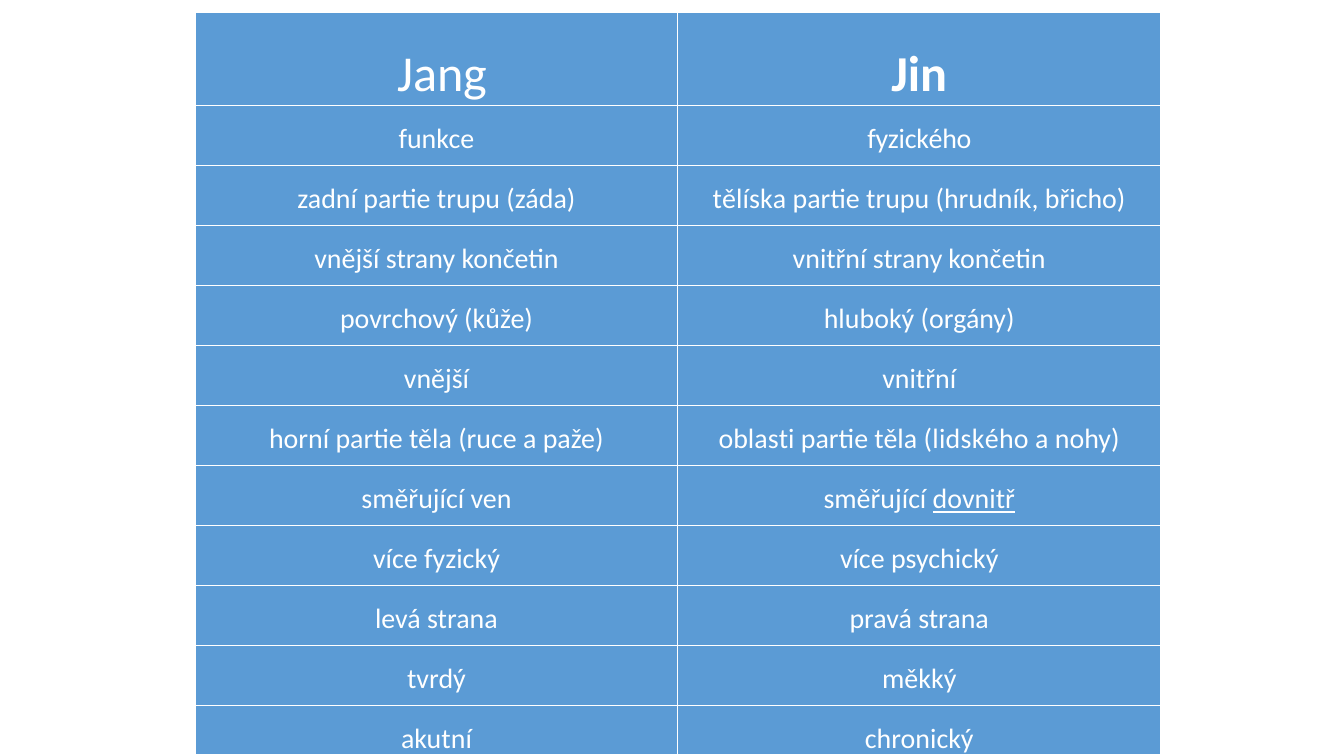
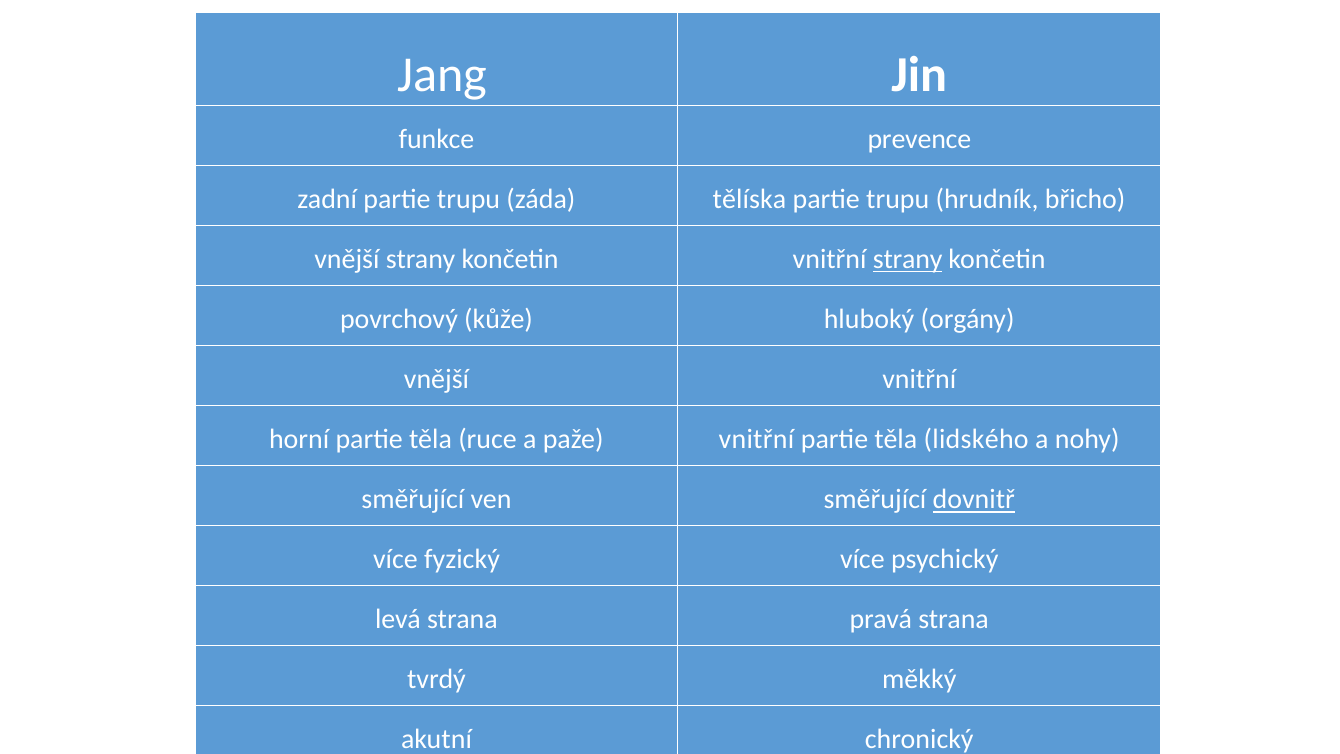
fyzického: fyzického -> prevence (919, 140)
strany underline: none -> present (908, 260)
paže oblasti: oblasti -> vnitřní (756, 440)
